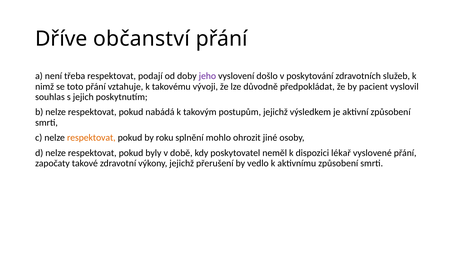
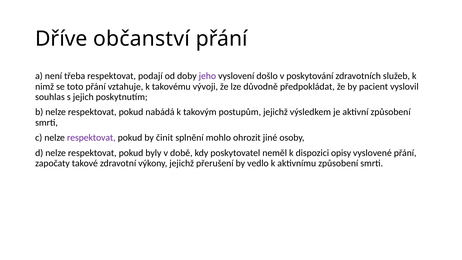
respektovat colour: orange -> purple (91, 138)
roku: roku -> činit (165, 138)
lékař: lékař -> opisy (341, 153)
